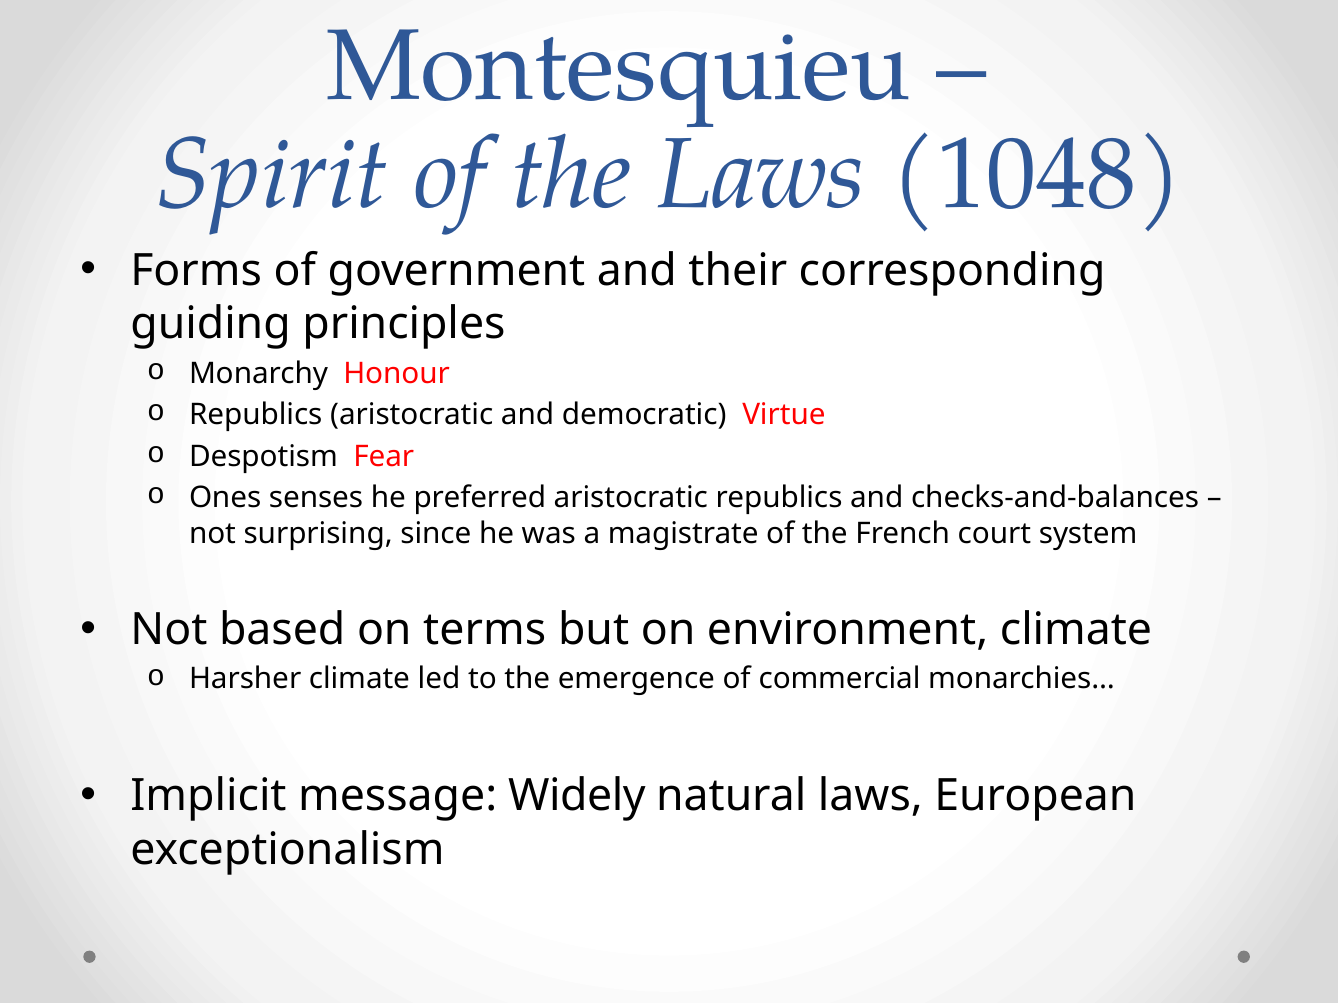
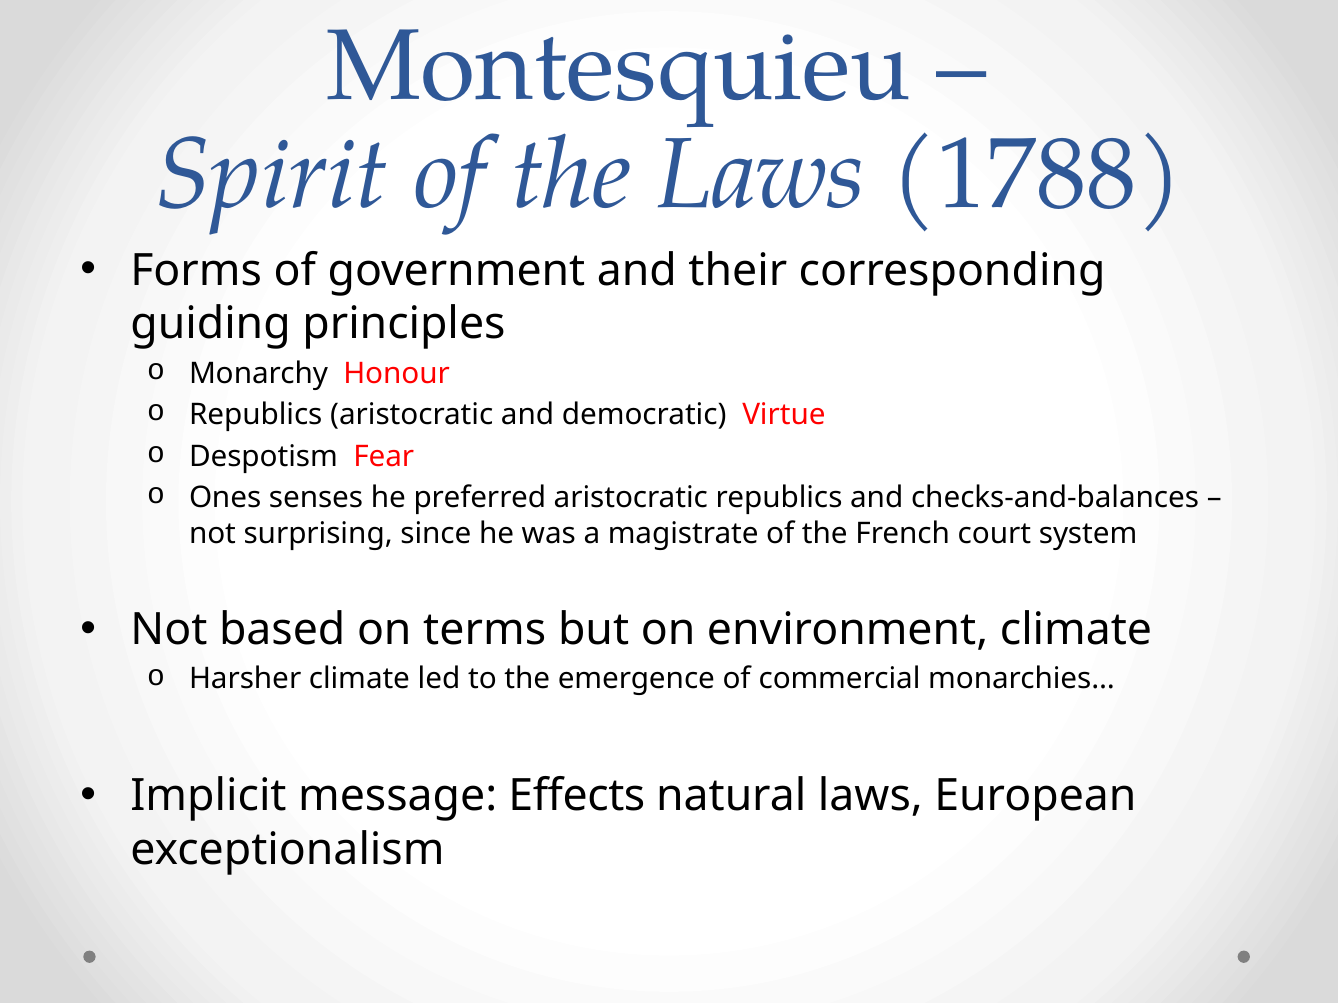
1048: 1048 -> 1788 (1037, 174)
Widely: Widely -> Effects (577, 797)
